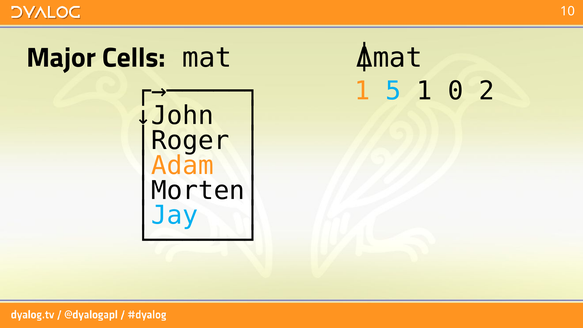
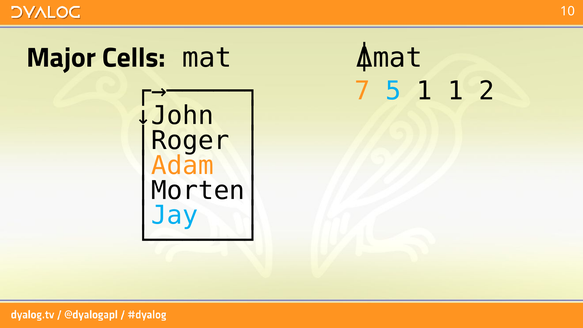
1: 1 -> 7 (362, 91)
1 0: 0 -> 1 (456, 91)
